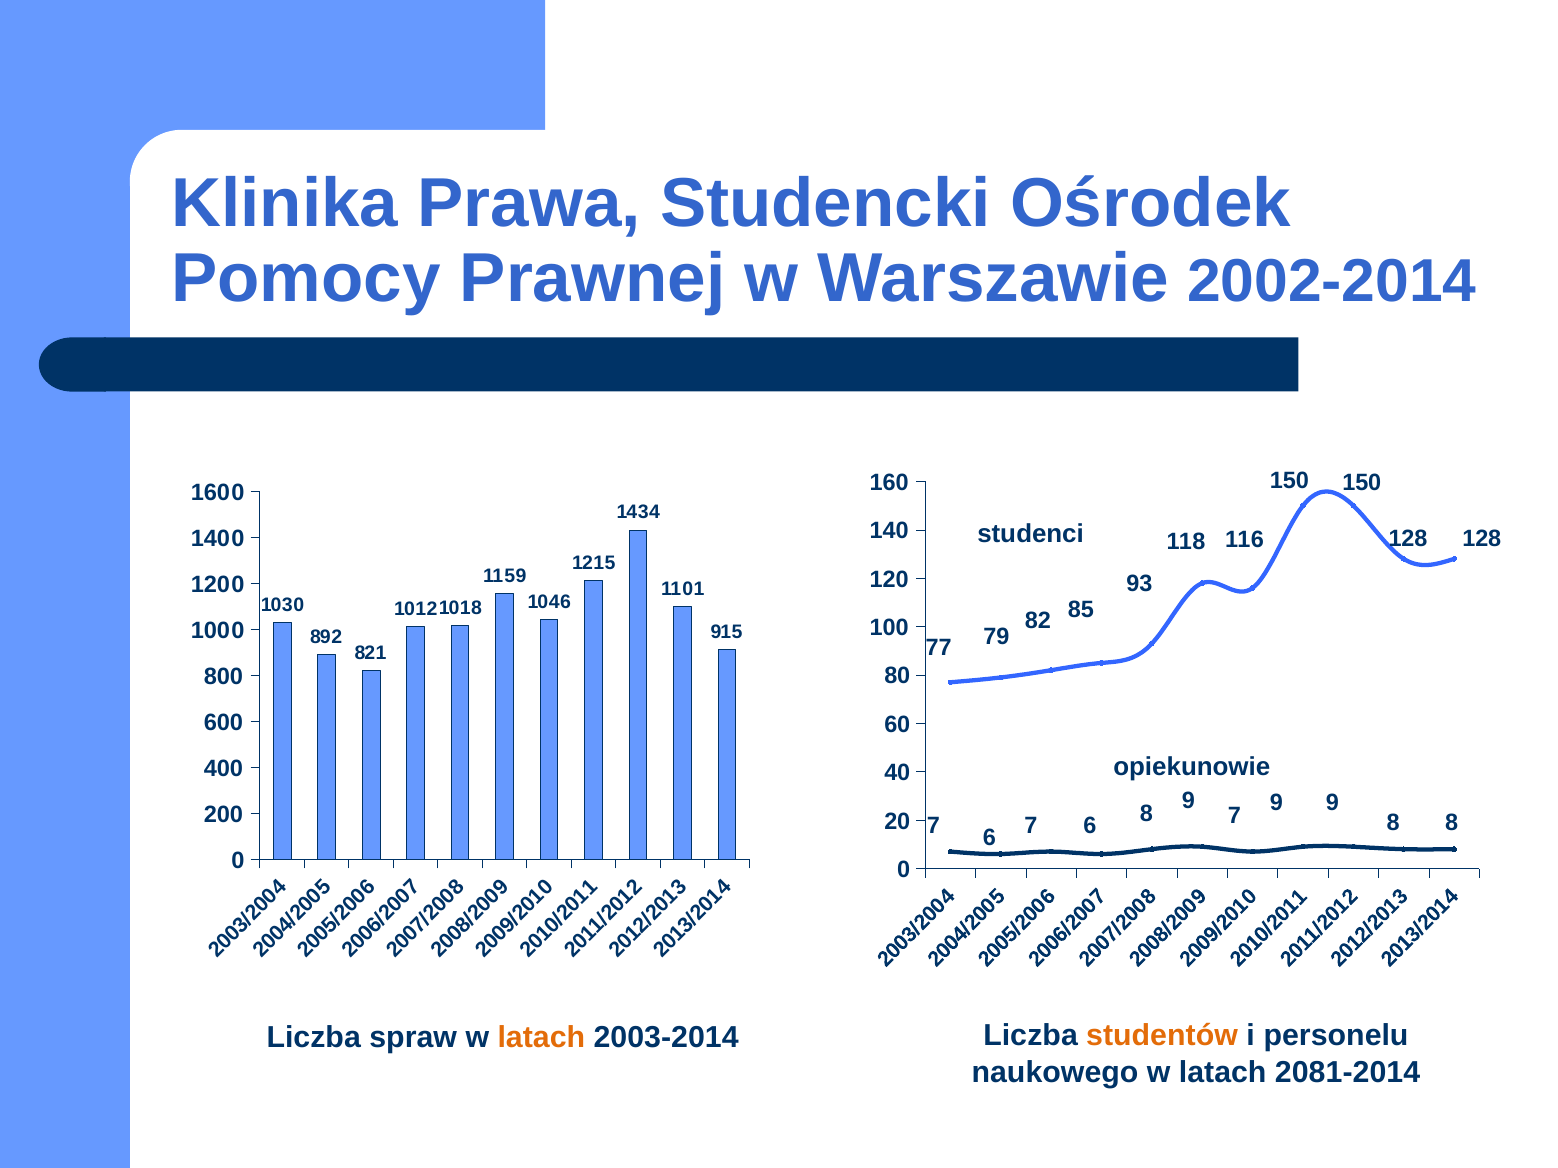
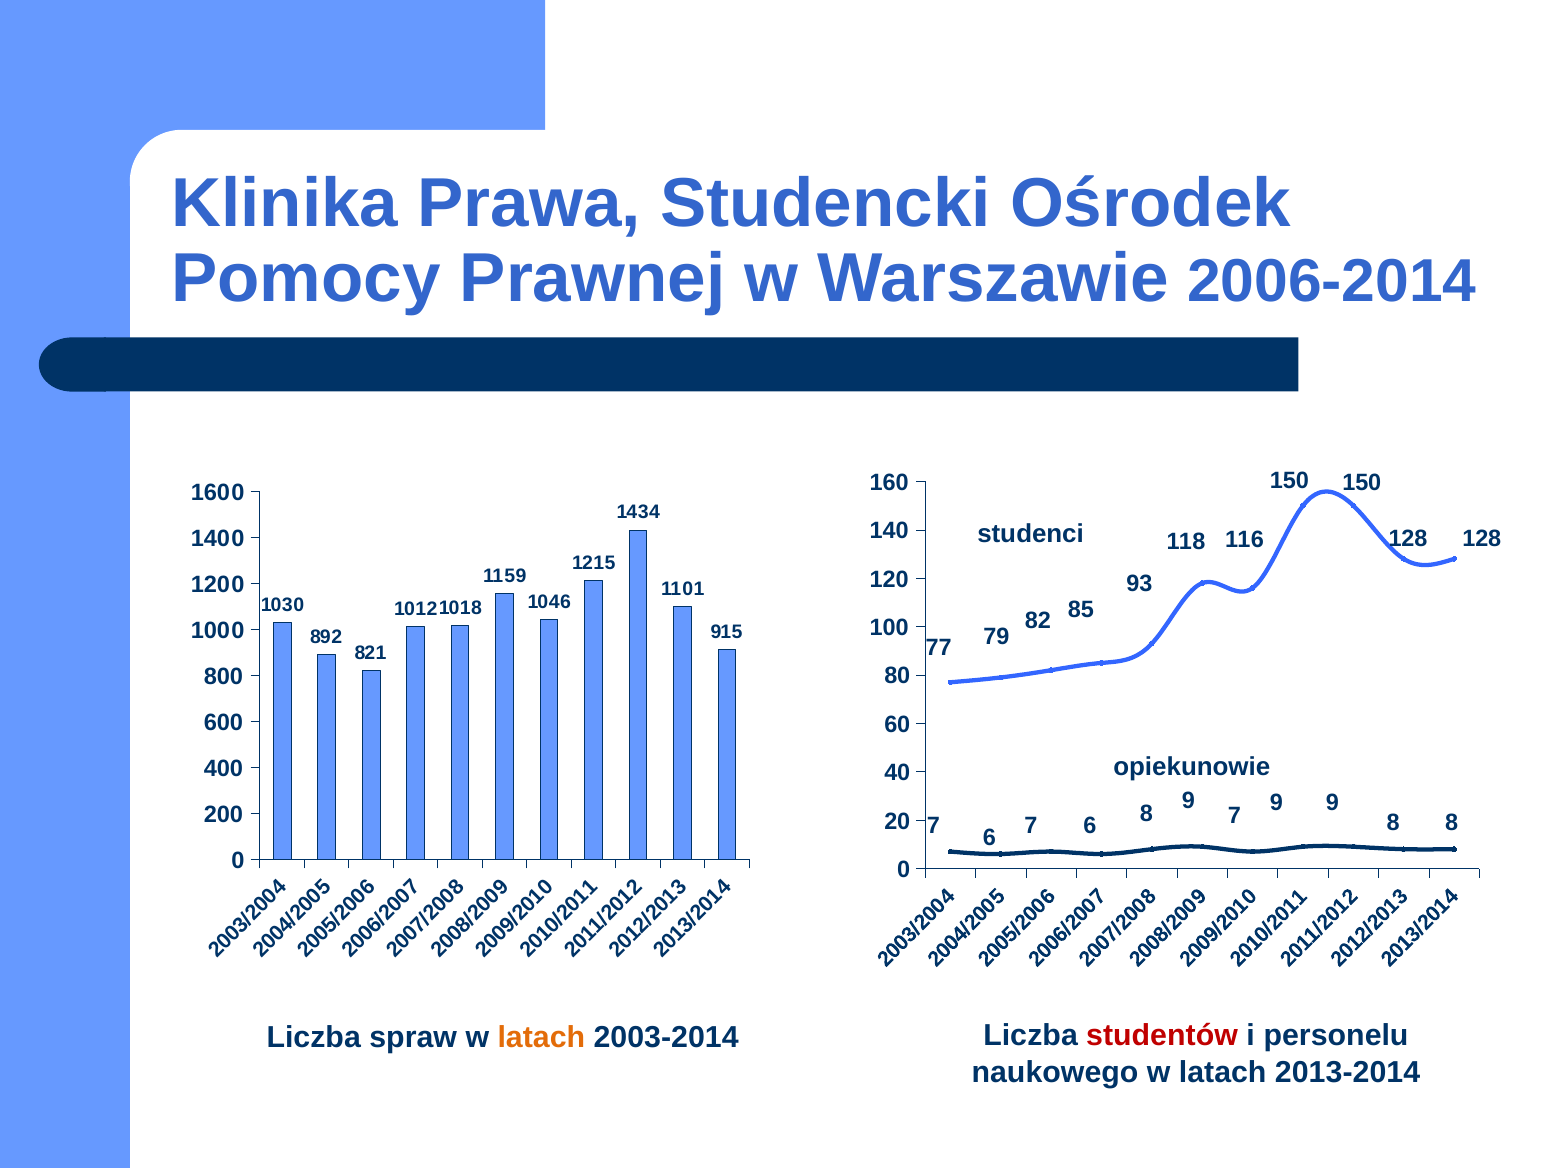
2002-2014: 2002-2014 -> 2006-2014 (1332, 282)
studentów colour: orange -> red (1162, 1036)
2081-2014: 2081-2014 -> 2013-2014 (1348, 1073)
